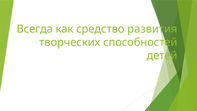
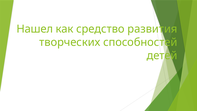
Всегда: Всегда -> Нашел (35, 29)
